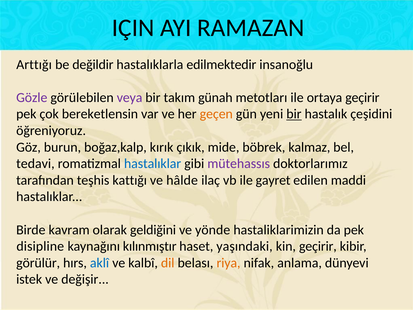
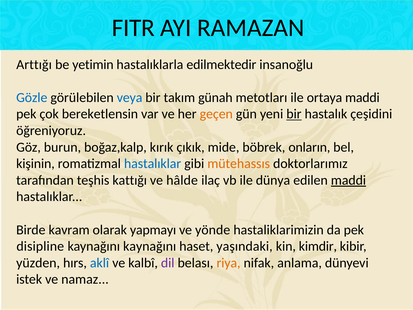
IÇIN: IÇIN -> FITR (133, 28)
değildir: değildir -> yetimin (93, 64)
Gözle colour: purple -> blue (32, 97)
veya colour: purple -> blue (130, 97)
ortaya geçirir: geçirir -> maddi (362, 97)
kalmaz: kalmaz -> onların (309, 147)
tedavi: tedavi -> kişinin (35, 164)
mütehassıs colour: purple -> orange (239, 164)
gayret: gayret -> dünya (273, 180)
maddi underline: none -> present (348, 180)
geldiğini: geldiğini -> yapmayı (153, 230)
kaynağını kılınmıştır: kılınmıştır -> kaynağını (150, 246)
kin geçirir: geçirir -> kimdir (318, 246)
görülür: görülür -> yüzden (38, 263)
dil colour: orange -> purple (168, 263)
değişir: değişir -> namaz (85, 279)
